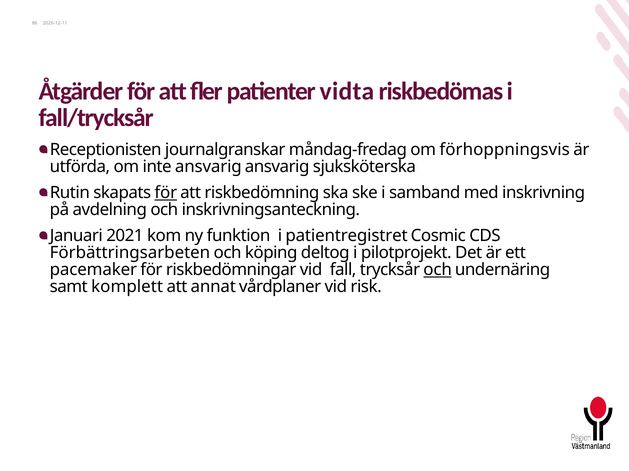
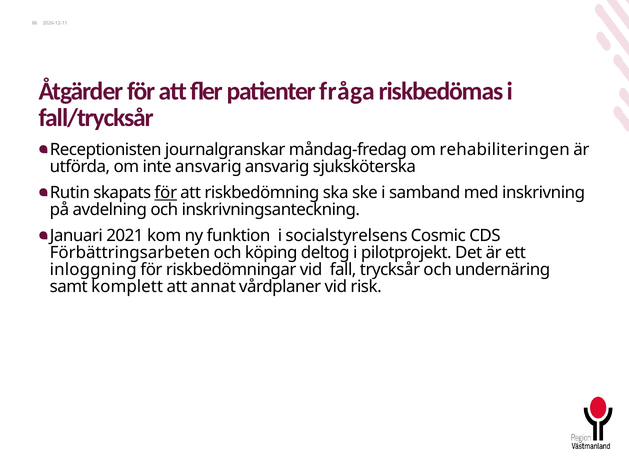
vidta: vidta -> fråga (347, 92)
förhoppningsvis: förhoppningsvis -> rehabiliteringen (505, 150)
patientregistret: patientregistret -> socialstyrelsens (347, 236)
pacemaker: pacemaker -> inloggning (93, 270)
och underline: present -> none (438, 270)
